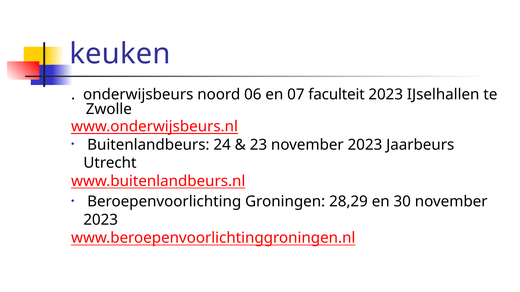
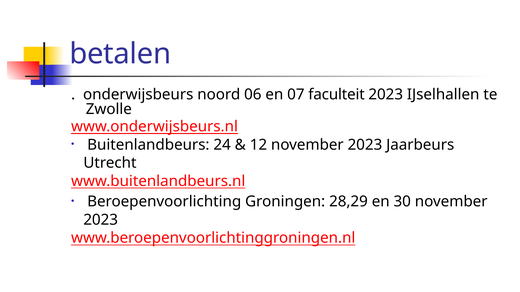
keuken: keuken -> betalen (120, 54)
23: 23 -> 12 (258, 145)
